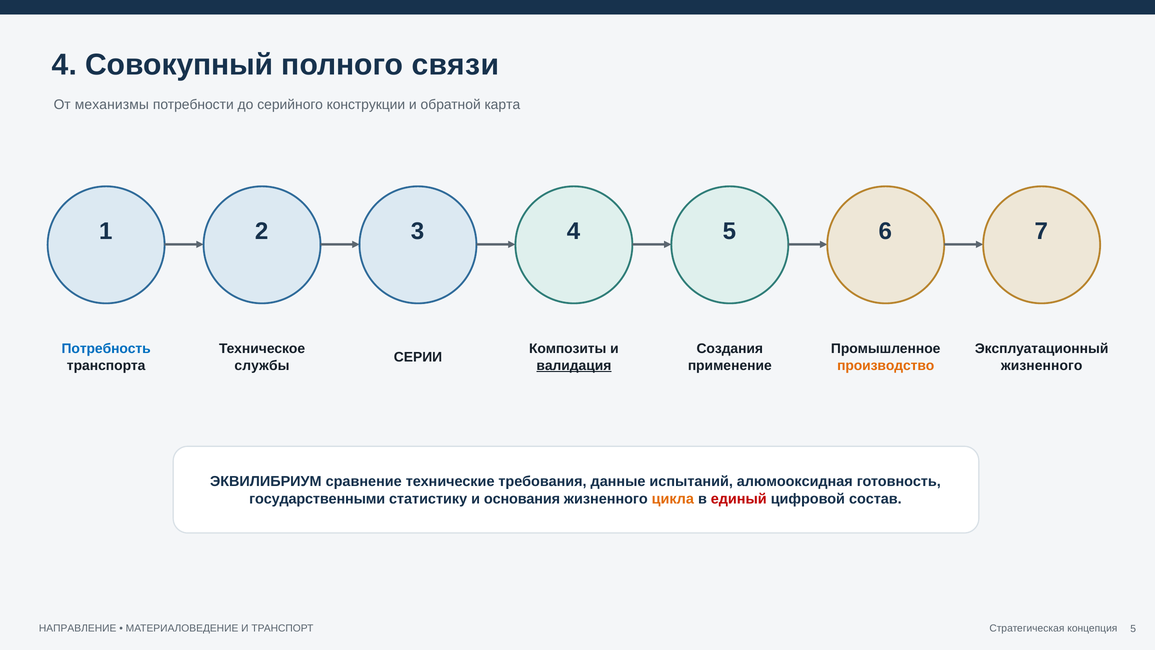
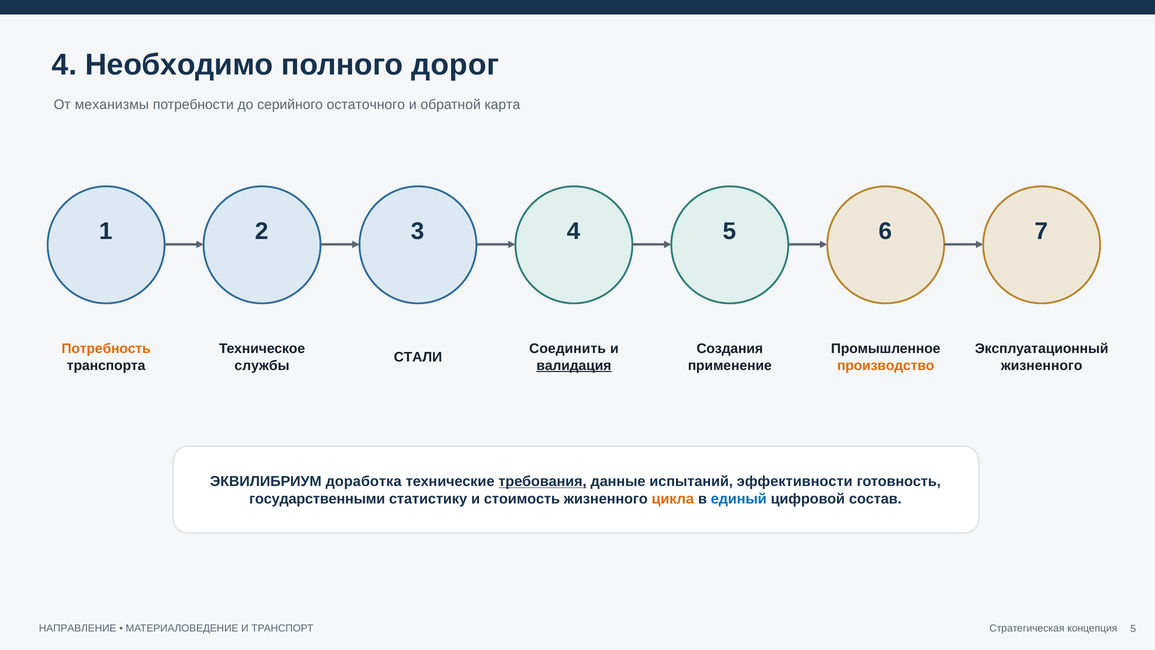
Совокупный: Совокупный -> Необходимо (179, 65)
связи: связи -> дорог (455, 65)
конструкции: конструкции -> остаточного (366, 105)
Потребность colour: blue -> orange (106, 349)
Композиты: Композиты -> Соединить (568, 349)
СЕРИИ: СЕРИИ -> СТАЛИ (418, 357)
сравнение: сравнение -> доработка (364, 481)
требования underline: none -> present (543, 481)
алюмооксидная: алюмооксидная -> эффективности (795, 481)
основания: основания -> стоимость (522, 499)
единый colour: red -> blue (739, 499)
